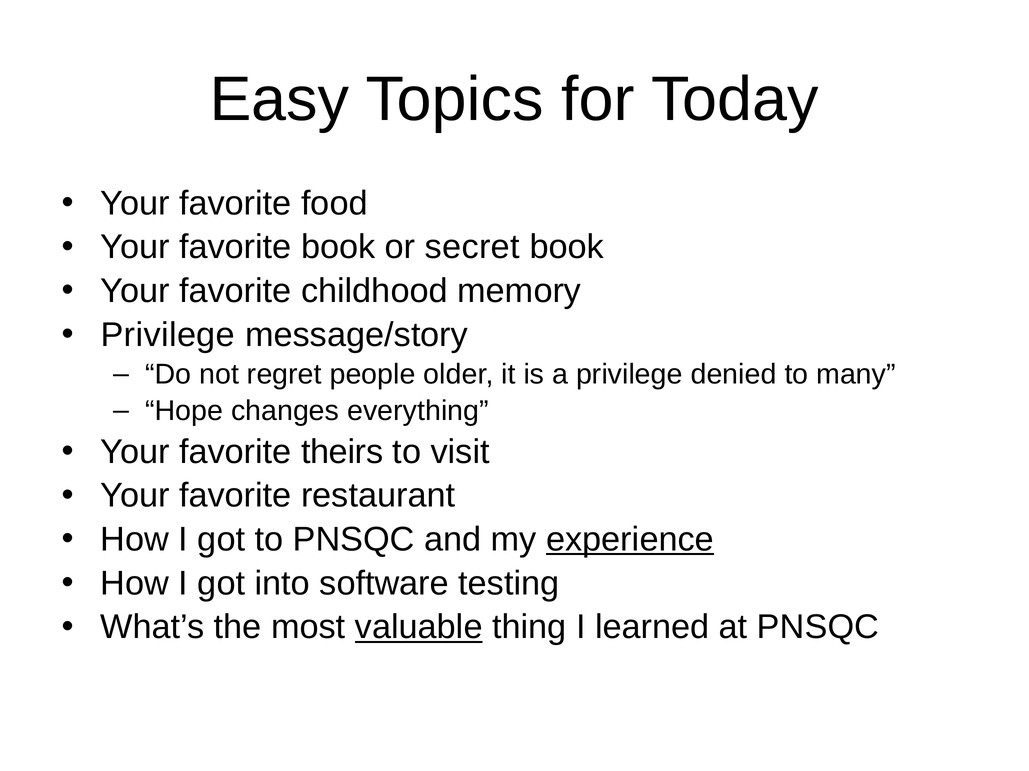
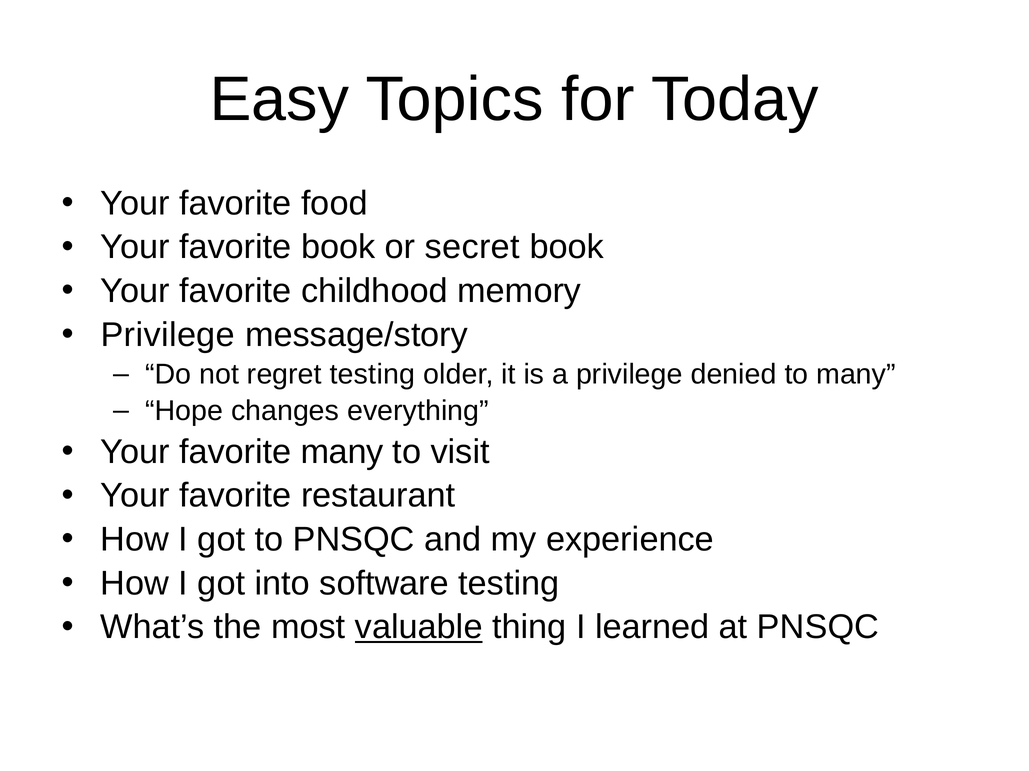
regret people: people -> testing (372, 375)
favorite theirs: theirs -> many (342, 452)
experience underline: present -> none (630, 540)
